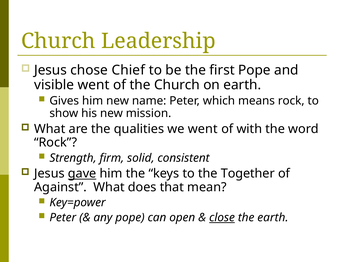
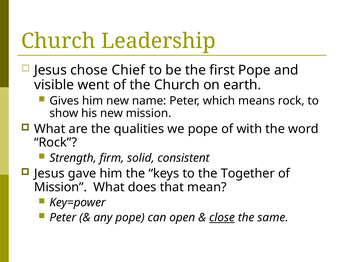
we went: went -> pope (203, 129)
gave underline: present -> none (82, 174)
Against: Against -> Mission (61, 188)
the earth: earth -> same (273, 218)
